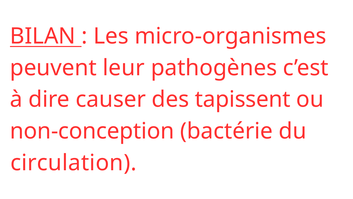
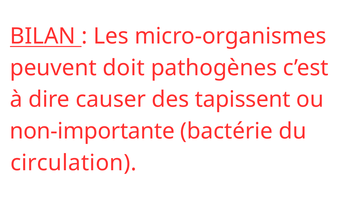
leur: leur -> doit (124, 68)
non-conception: non-conception -> non-importante (92, 131)
